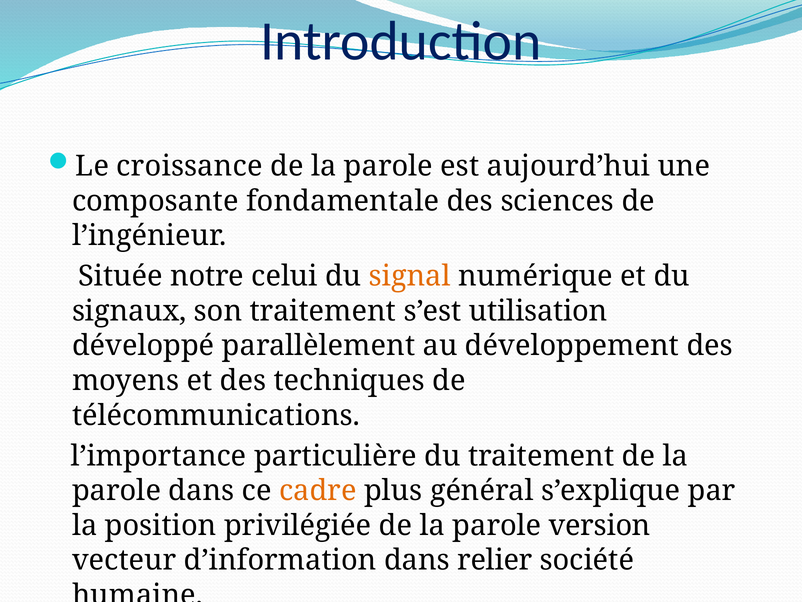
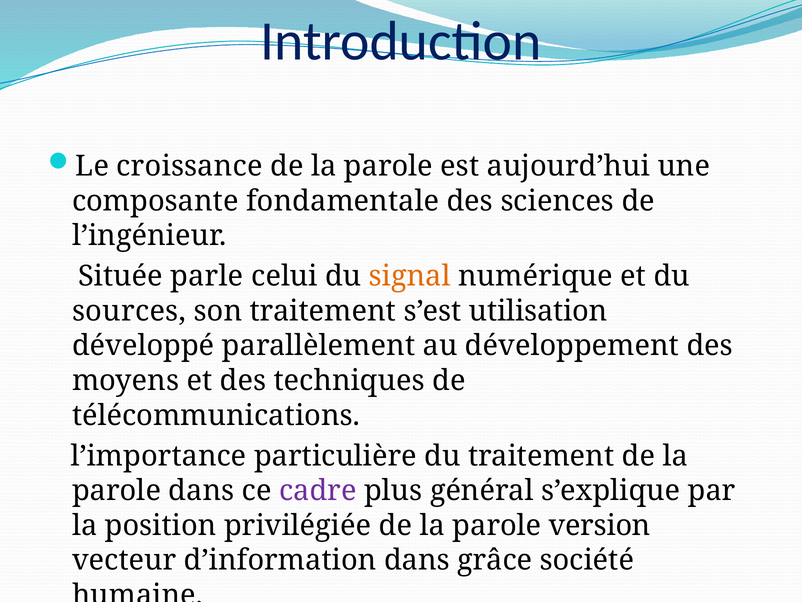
notre: notre -> parle (207, 276)
signaux: signaux -> sources (129, 311)
cadre colour: orange -> purple (318, 490)
relier: relier -> grâce (495, 560)
